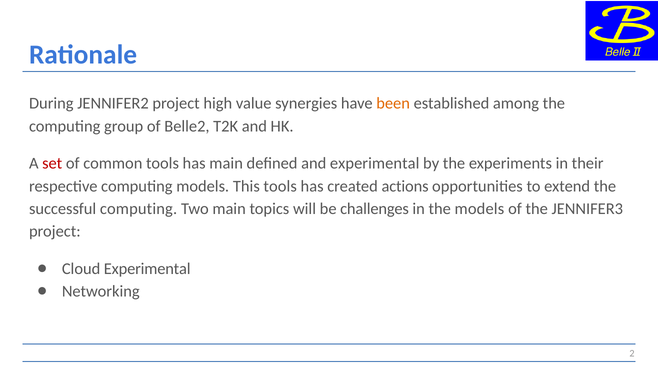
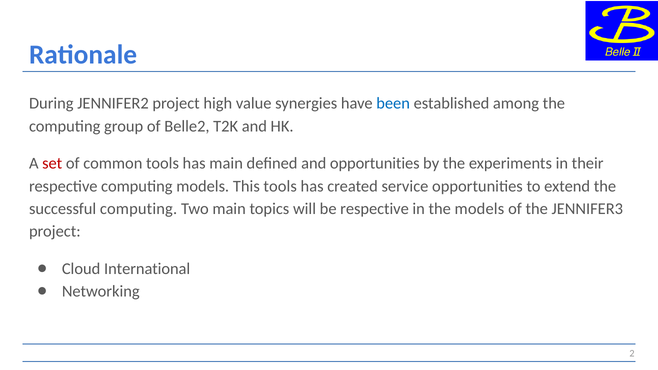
been colour: orange -> blue (393, 103)
and experimental: experimental -> opportunities (375, 163)
actions: actions -> service (405, 186)
be challenges: challenges -> respective (375, 209)
Cloud Experimental: Experimental -> International (147, 269)
